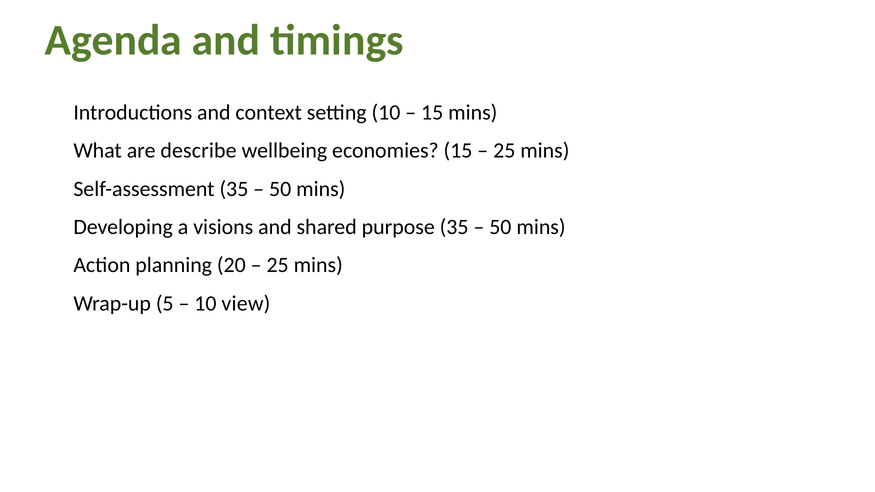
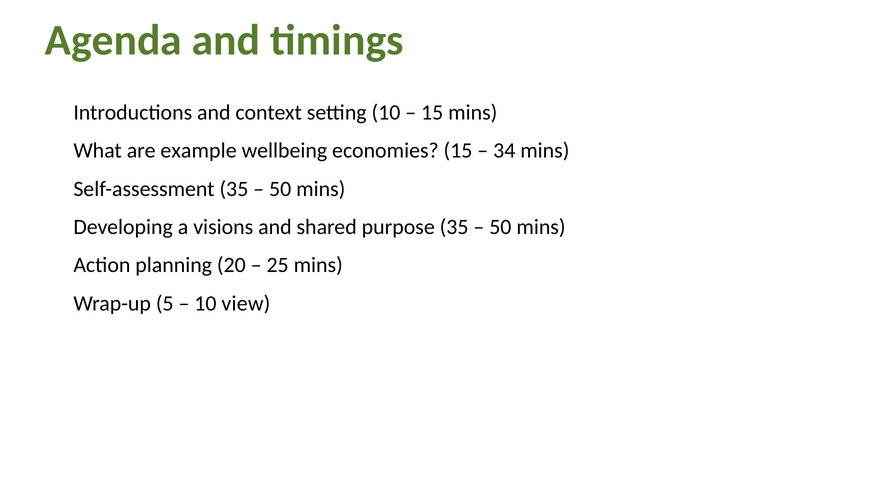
describe: describe -> example (199, 151)
25: 25 -> 34 (504, 151)
